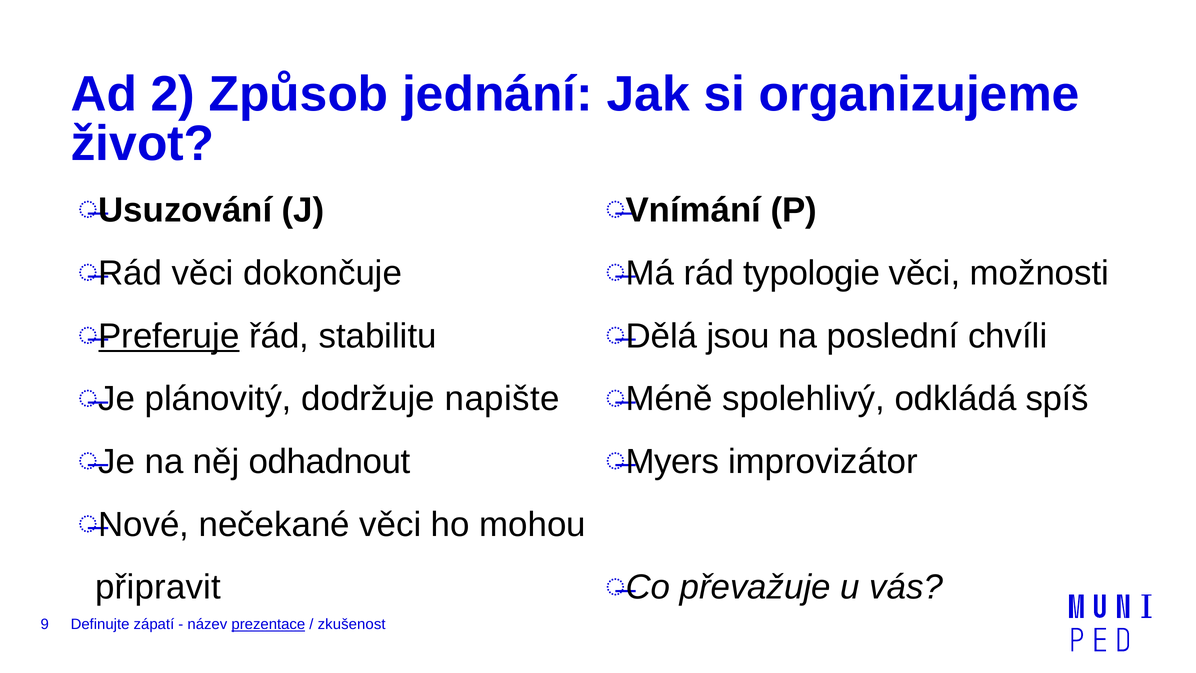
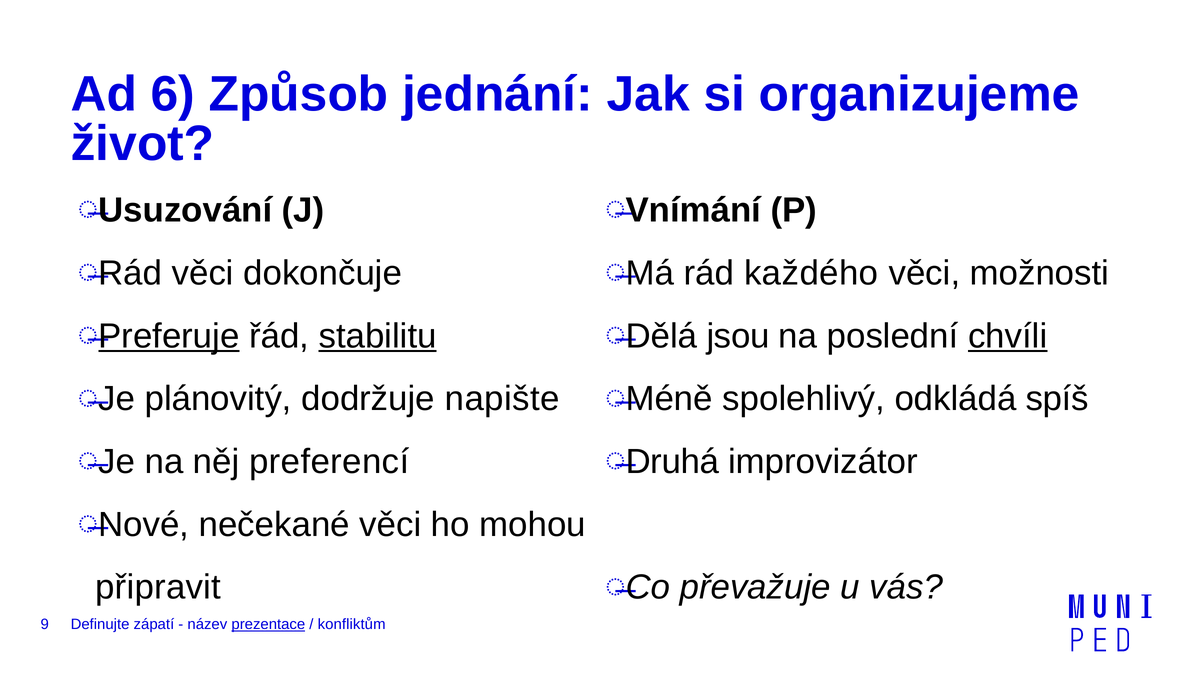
2: 2 -> 6 (173, 94)
typologie: typologie -> každého (811, 273)
stabilitu underline: none -> present (378, 336)
chvíli underline: none -> present (1008, 336)
odhadnout: odhadnout -> preferencí (329, 462)
Myers: Myers -> Druhá (672, 462)
zkušenost: zkušenost -> konfliktům (352, 624)
